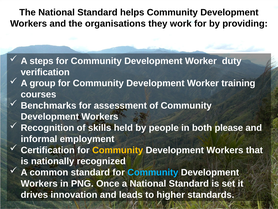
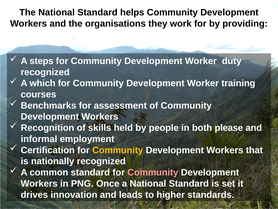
verification: verification -> recognized (45, 72)
group: group -> which (43, 83)
Community colour: light blue -> pink (153, 172)
